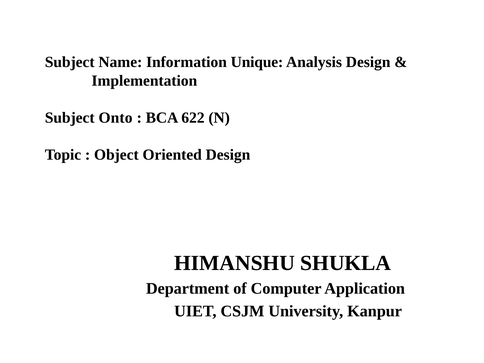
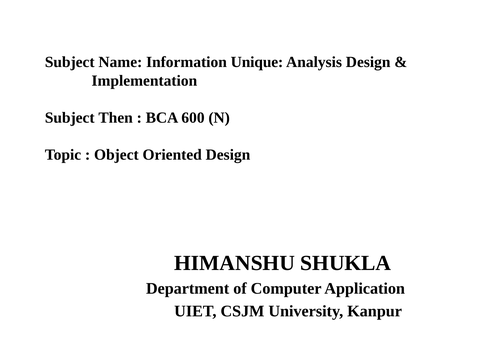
Onto: Onto -> Then (116, 118)
622: 622 -> 600 (193, 118)
